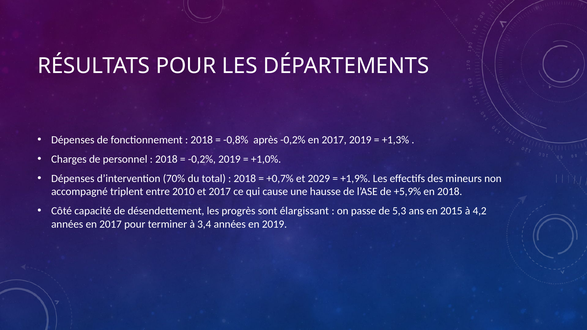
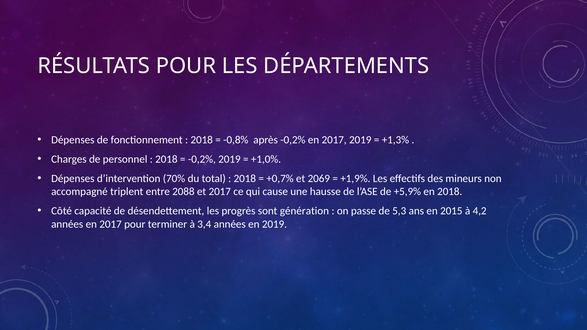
2029: 2029 -> 2069 (319, 179)
2010: 2010 -> 2088 (183, 192)
élargissant: élargissant -> génération (304, 211)
